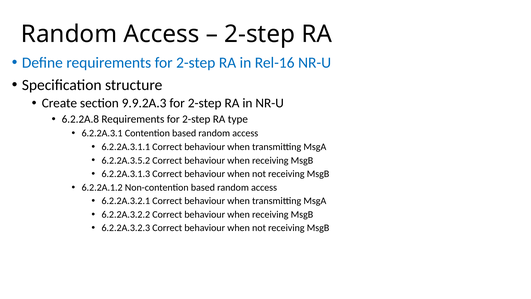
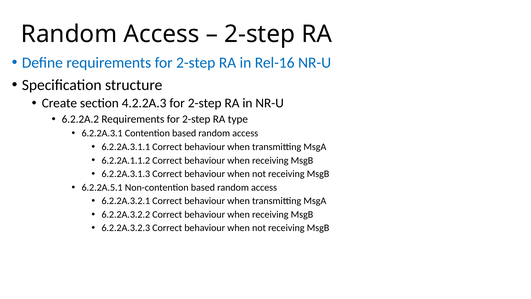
9.9.2A.3: 9.9.2A.3 -> 4.2.2A.3 (144, 103)
6.2.2A.8: 6.2.2A.8 -> 6.2.2A.2 (80, 119)
6.2.2A.3.5.2: 6.2.2A.3.5.2 -> 6.2.2A.1.1.2 (126, 160)
6.2.2A.1.2: 6.2.2A.1.2 -> 6.2.2A.5.1 (102, 187)
